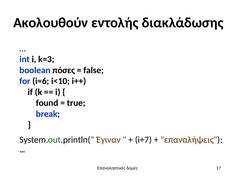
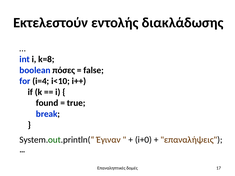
Ακολουθούν: Ακολουθούν -> Εκτελεστούν (51, 23)
k=3: k=3 -> k=8 (46, 59)
i=6: i=6 -> i=4 (41, 81)
i+7: i+7 -> i+0 (143, 140)
